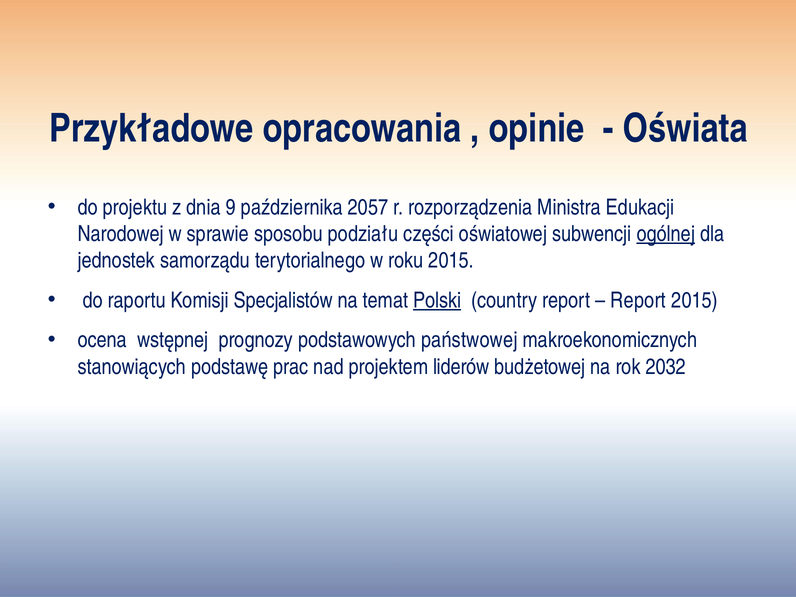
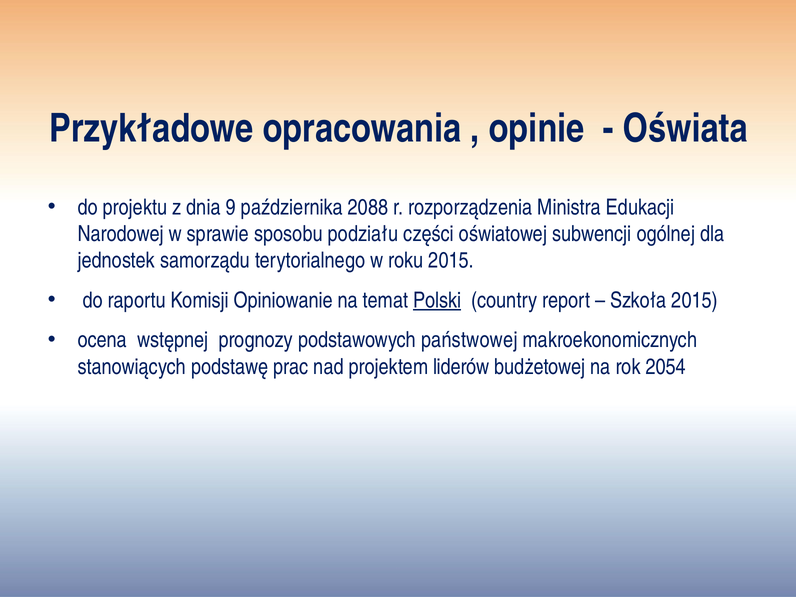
2057: 2057 -> 2088 (368, 207)
ogólnej underline: present -> none (666, 234)
Specjalistów: Specjalistów -> Opiniowanie (283, 300)
Report: Report -> Szkoła (638, 300)
2032: 2032 -> 2054 (666, 367)
